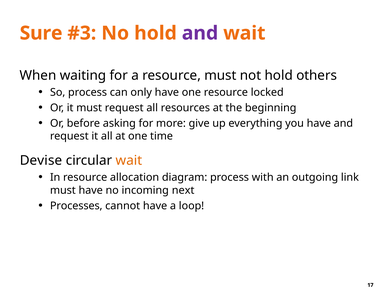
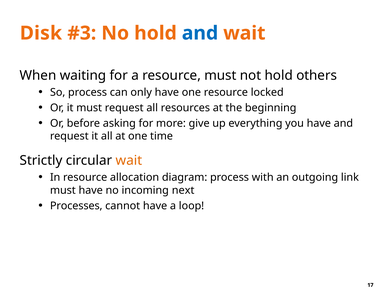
Sure: Sure -> Disk (41, 33)
and colour: purple -> blue (200, 33)
Devise: Devise -> Strictly (41, 161)
